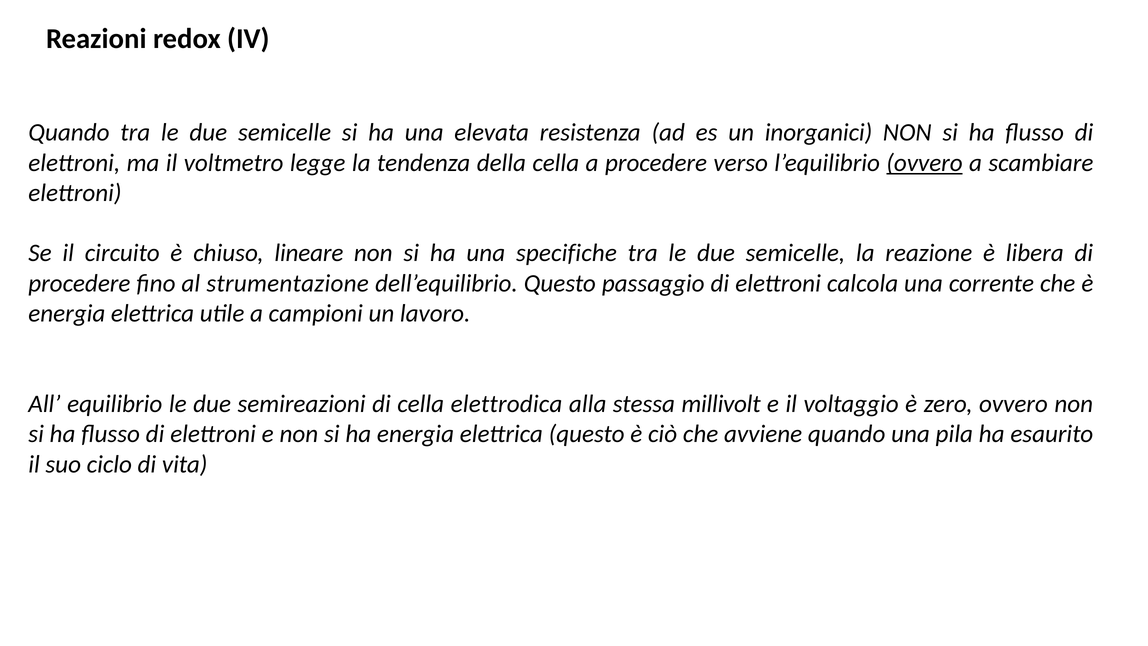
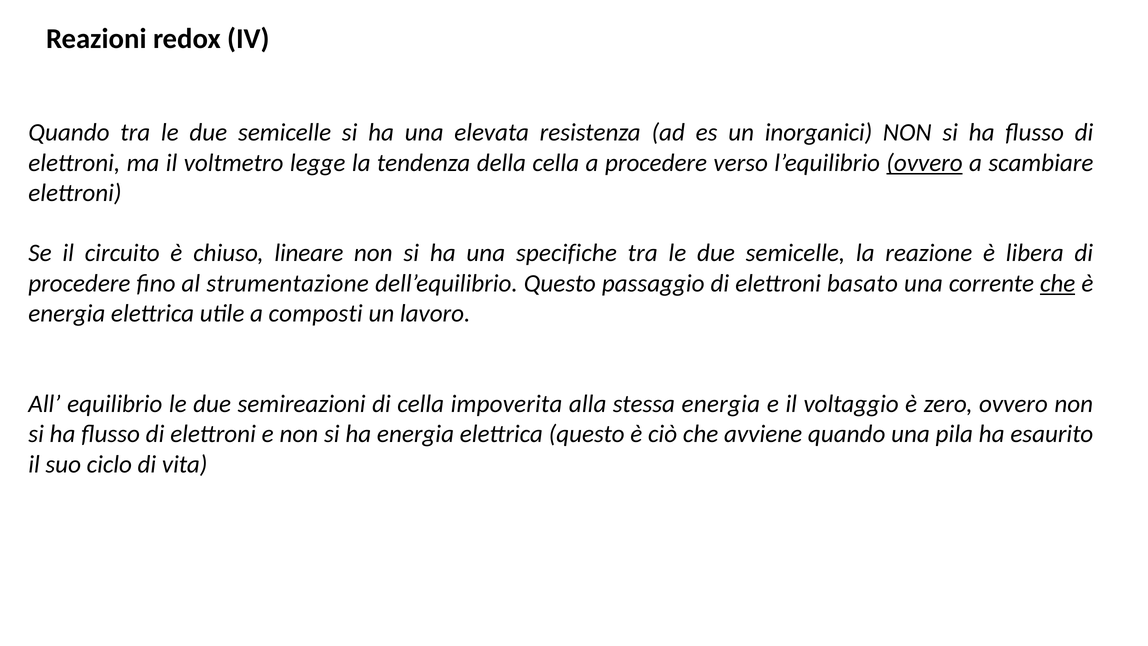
calcola: calcola -> basato (862, 283)
che underline: none -> present (1058, 283)
campioni: campioni -> composti (316, 313)
elettrodica: elettrodica -> impoverita (507, 404)
stessa millivolt: millivolt -> energia (721, 404)
